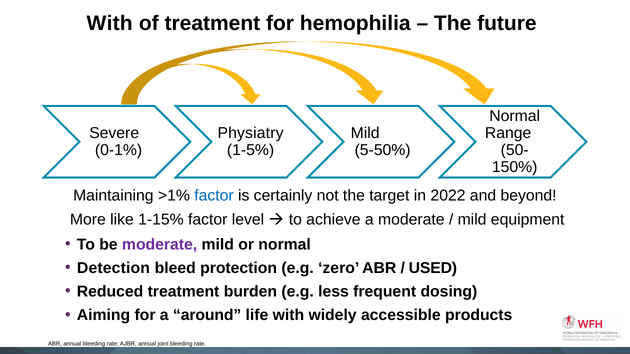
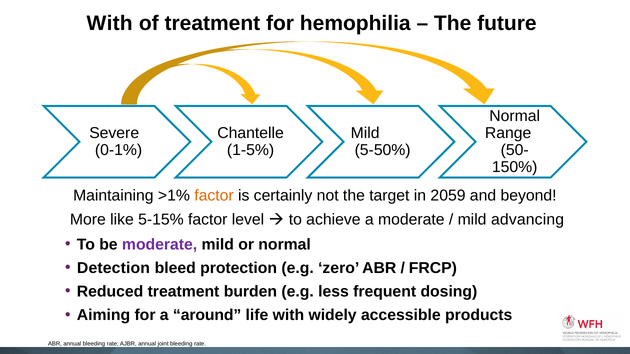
Physiatry: Physiatry -> Chantelle (251, 133)
factor colour: blue -> orange (214, 196)
2022: 2022 -> 2059 (448, 196)
1-15%: 1-15% -> 5-15% (161, 220)
equipment: equipment -> advancing (528, 220)
USED: USED -> FRCP (433, 268)
